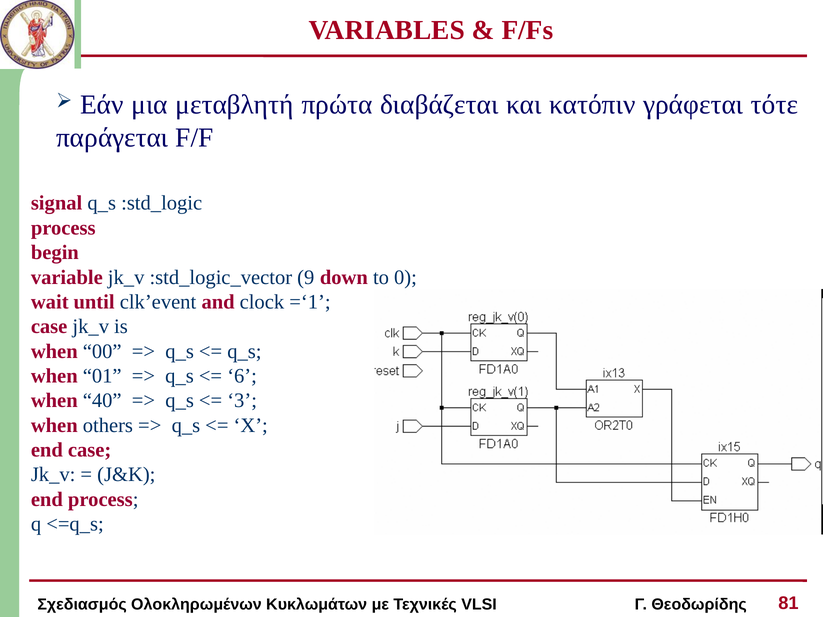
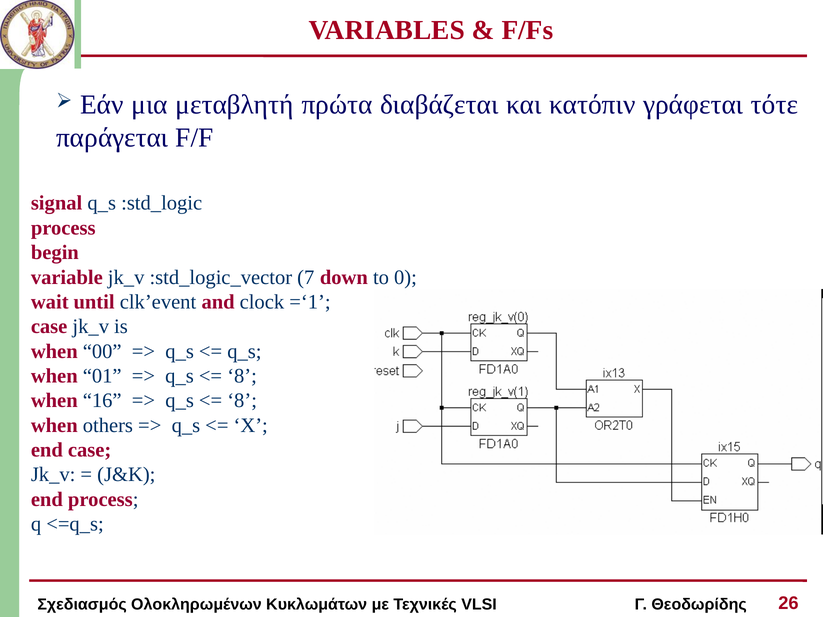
9: 9 -> 7 (306, 277)
6: 6 -> 8 (242, 376)
40: 40 -> 16 (102, 401)
3: 3 -> 8 (242, 401)
81: 81 -> 26 (788, 603)
